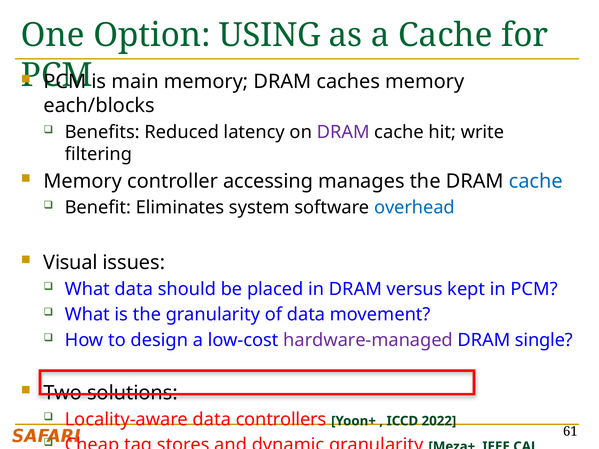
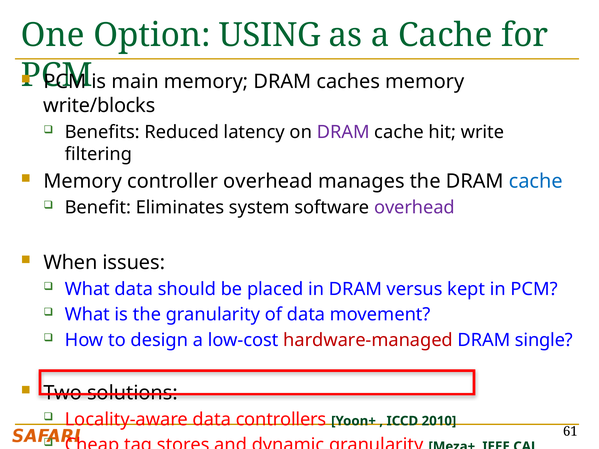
each/blocks: each/blocks -> write/blocks (99, 106)
controller accessing: accessing -> overhead (268, 181)
overhead colour: blue -> purple (414, 208)
Visual: Visual -> When (70, 263)
hardware-managed colour: purple -> red (368, 340)
2022: 2022 -> 2010 (439, 421)
